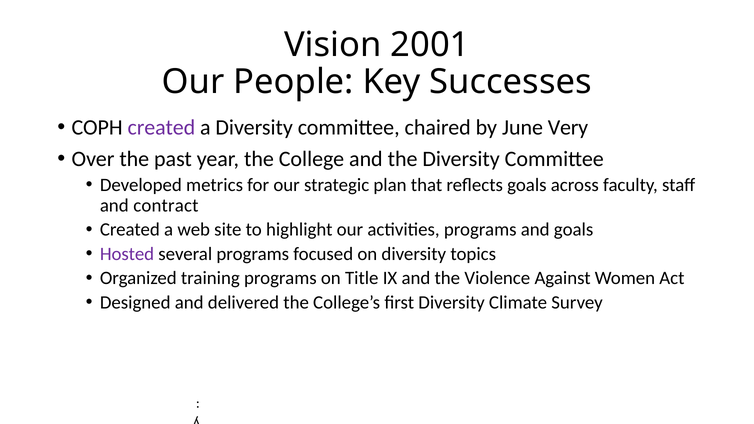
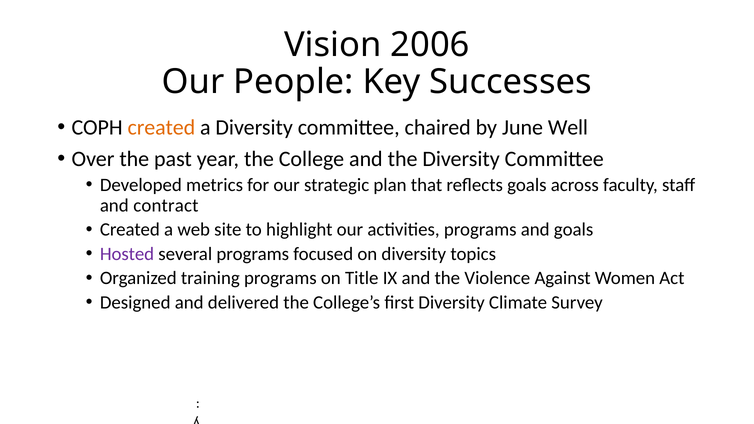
2001: 2001 -> 2006 (430, 45)
created colour: purple -> orange (161, 127)
Very: Very -> Well (568, 127)
